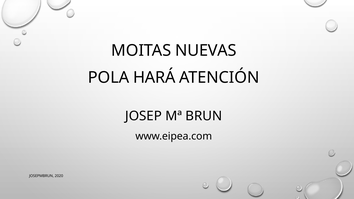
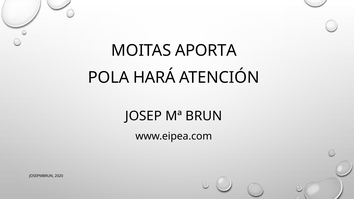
NUEVAS: NUEVAS -> APORTA (206, 50)
